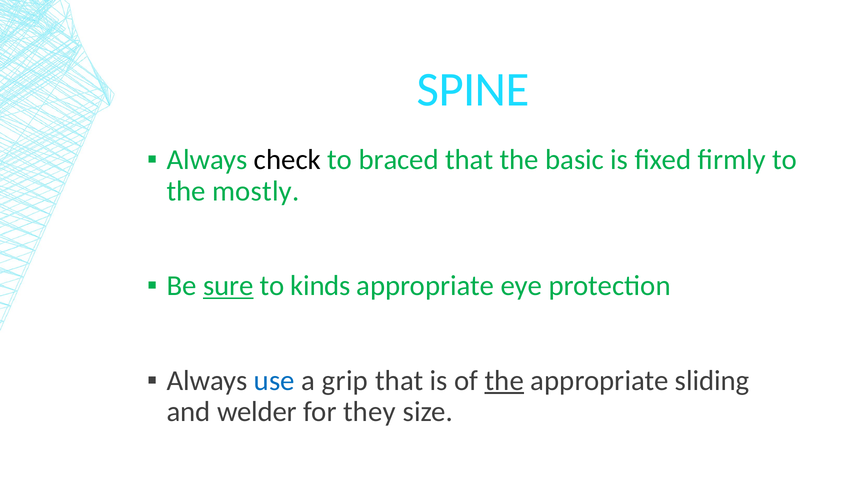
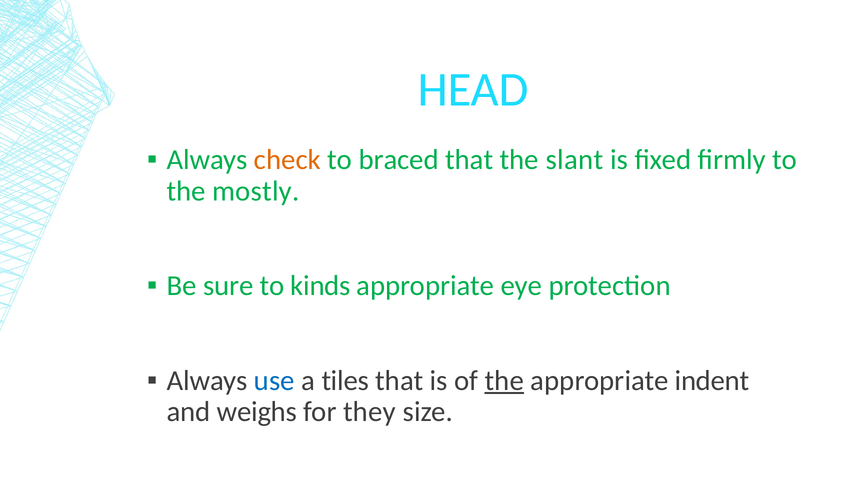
SPINE: SPINE -> HEAD (473, 90)
check colour: black -> orange (287, 160)
basic: basic -> slant (574, 160)
sure underline: present -> none (228, 286)
grip: grip -> tiles (345, 380)
sliding: sliding -> indent (712, 380)
welder: welder -> weighs (257, 412)
